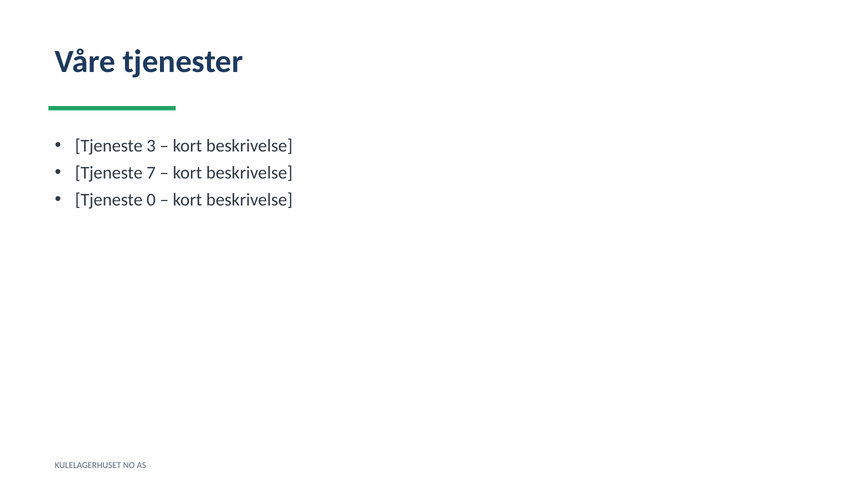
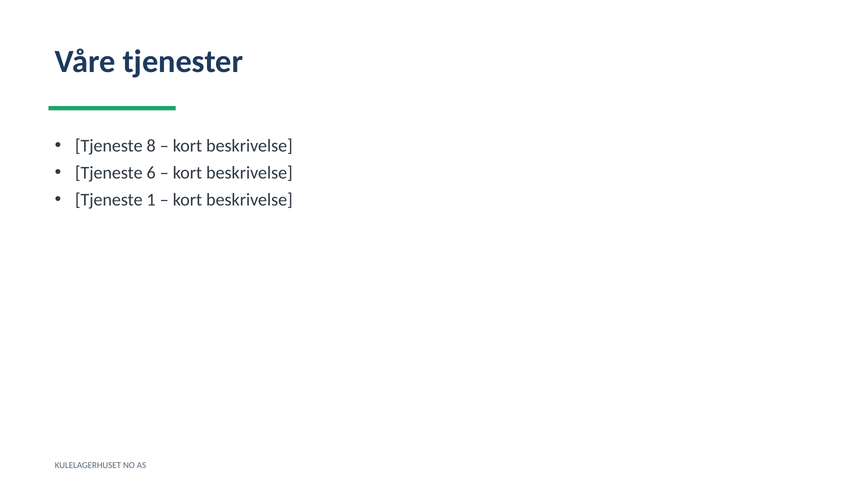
3: 3 -> 8 (151, 146)
7: 7 -> 6 (151, 173)
0: 0 -> 1 (151, 200)
